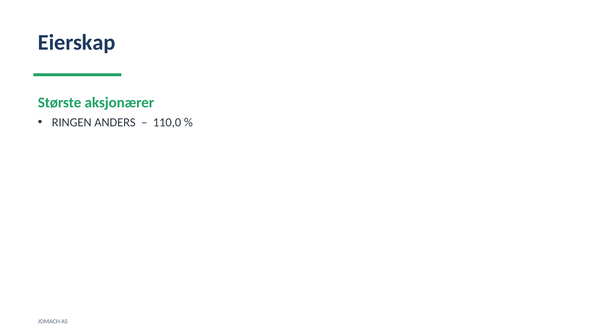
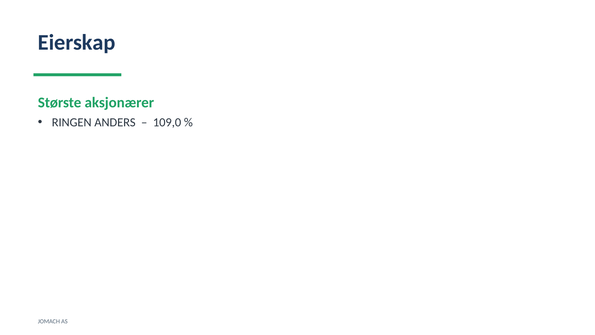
110,0: 110,0 -> 109,0 (167, 122)
